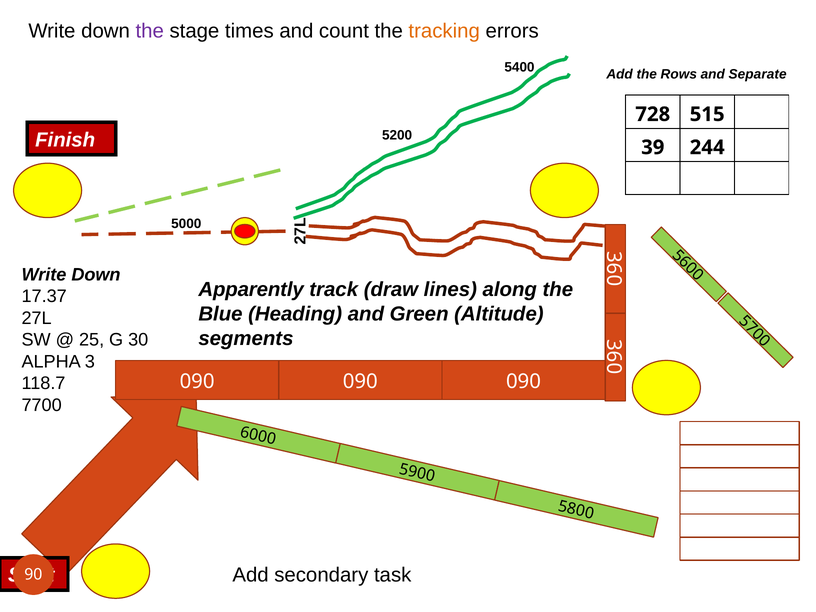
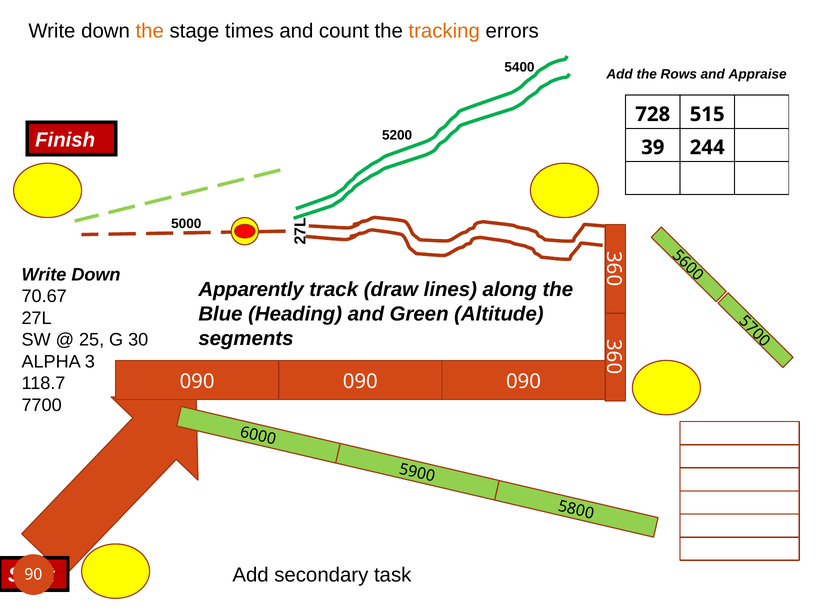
the colour: purple -> orange (150, 31)
Separate: Separate -> Appraise (758, 74)
17.37: 17.37 -> 70.67 (44, 296)
